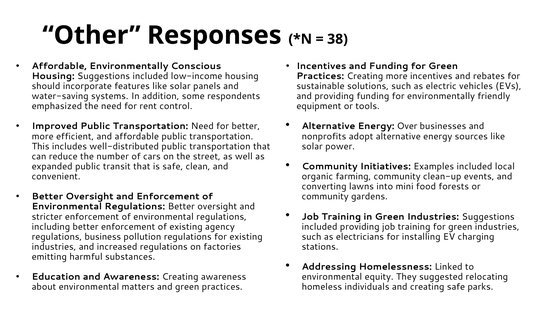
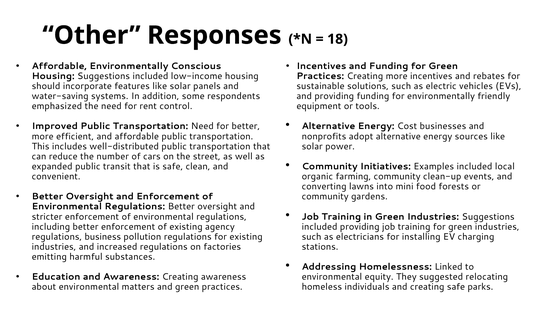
38: 38 -> 18 (338, 39)
Over: Over -> Cost (407, 126)
